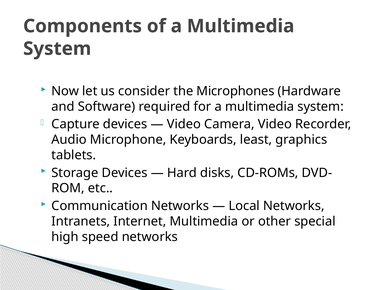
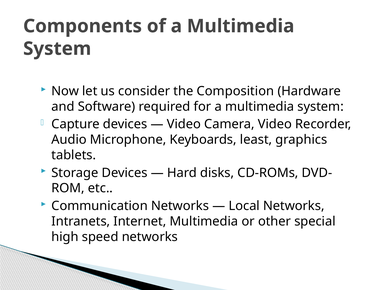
Microphones: Microphones -> Composition (235, 91)
